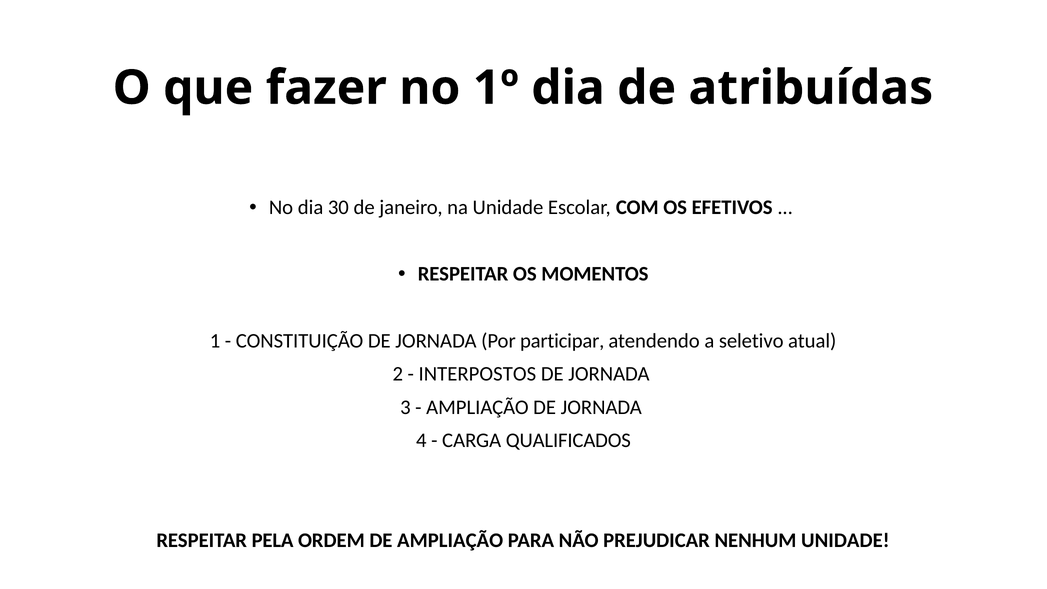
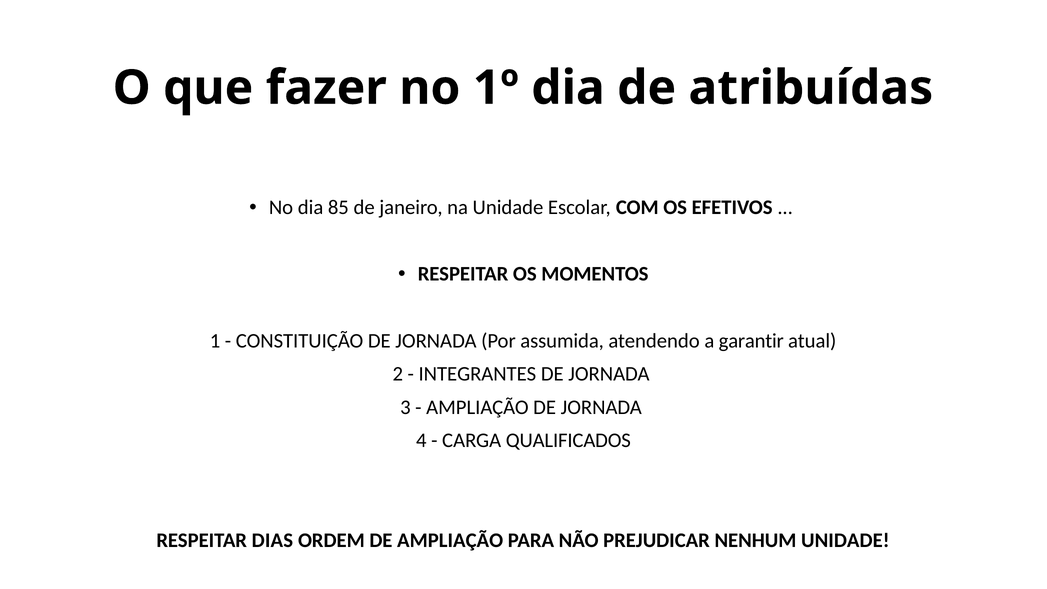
30: 30 -> 85 (338, 208)
participar: participar -> assumida (562, 341)
seletivo: seletivo -> garantir (751, 341)
INTERPOSTOS: INTERPOSTOS -> INTEGRANTES (477, 374)
PELA: PELA -> DIAS (272, 540)
